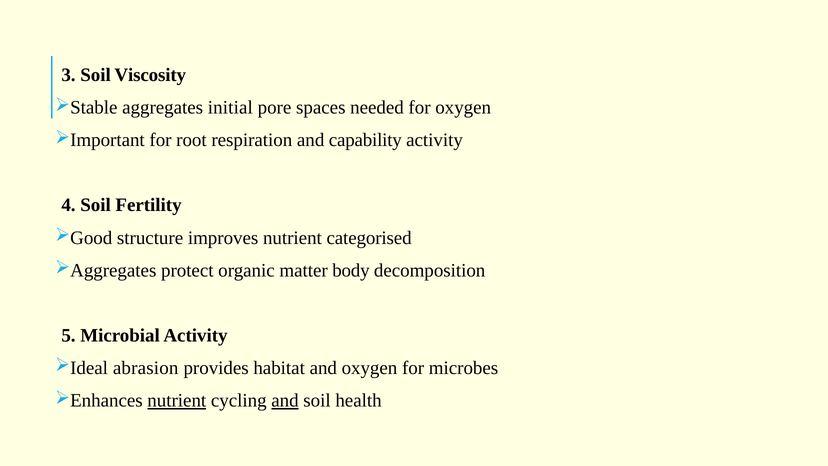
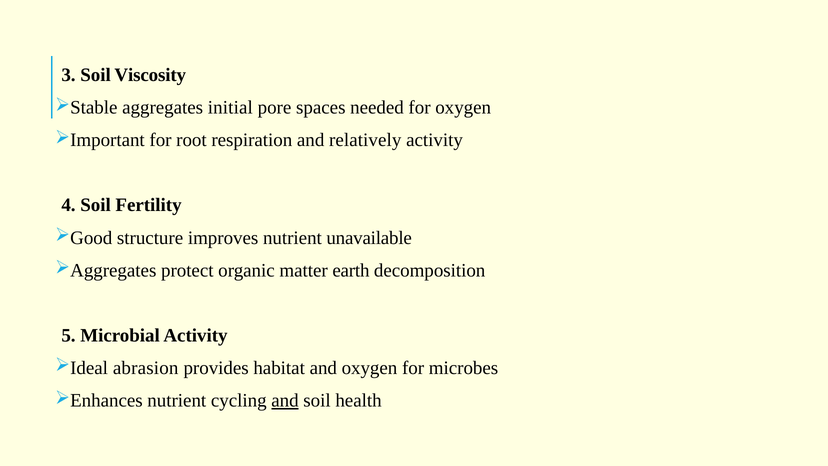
capability: capability -> relatively (365, 140)
categorised: categorised -> unavailable (369, 238)
body: body -> earth (351, 270)
nutrient underline: present -> none (177, 400)
